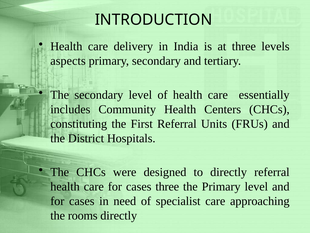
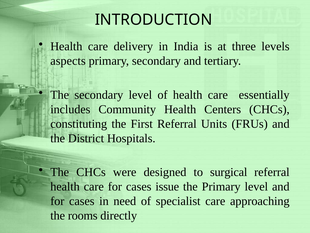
to directly: directly -> surgical (229, 172)
cases three: three -> issue (167, 186)
